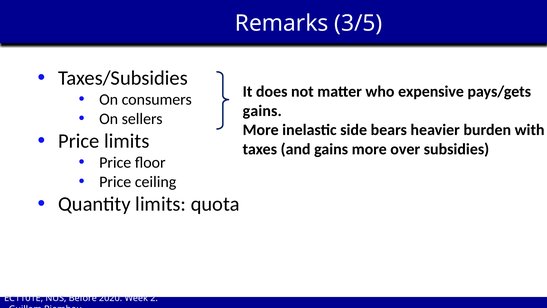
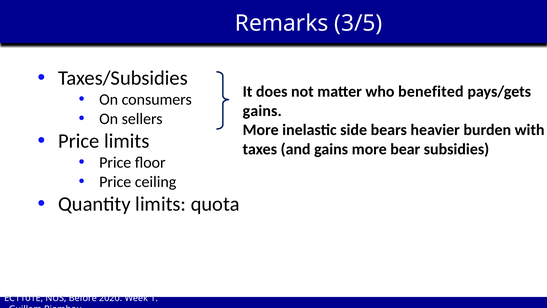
expensive: expensive -> benefited (431, 92)
over: over -> bear (405, 149)
2: 2 -> 1 (154, 298)
